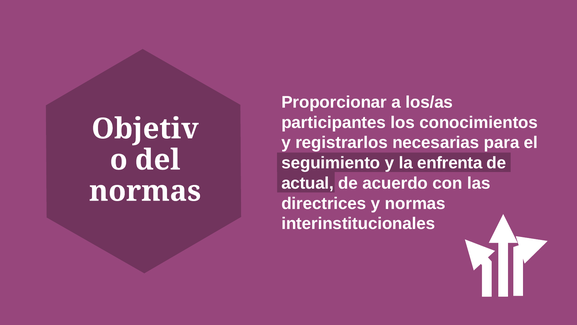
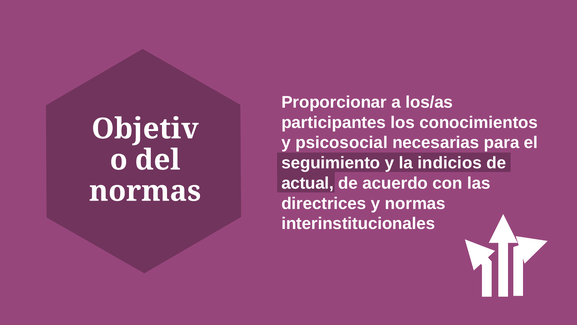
registrarlos: registrarlos -> psicosocial (342, 143)
enfrenta: enfrenta -> indicios (450, 163)
